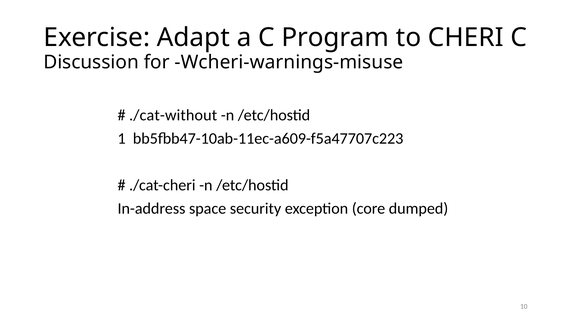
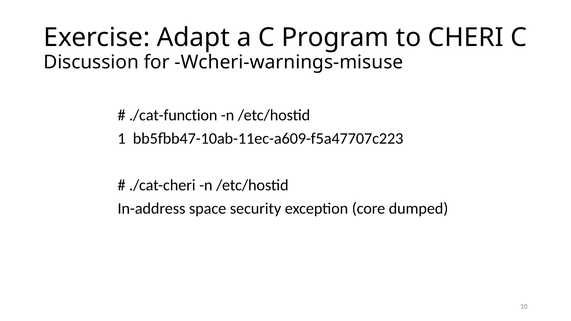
./cat-without: ./cat-without -> ./cat-function (173, 115)
